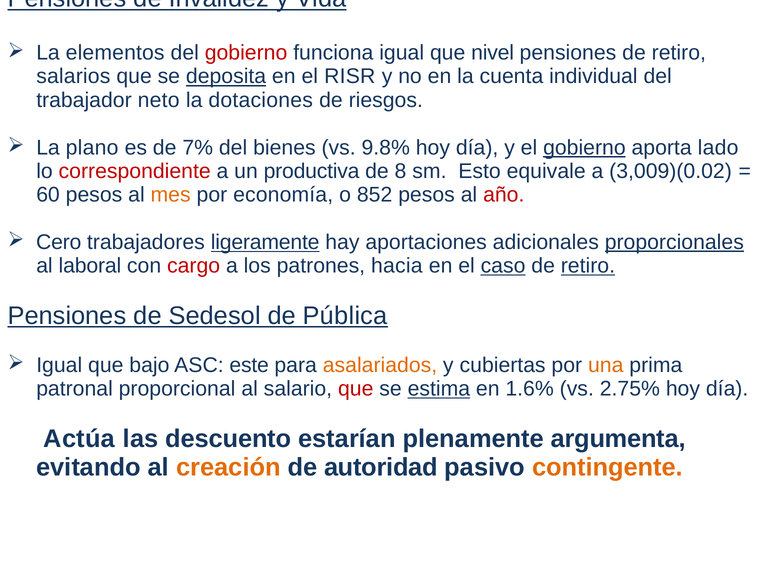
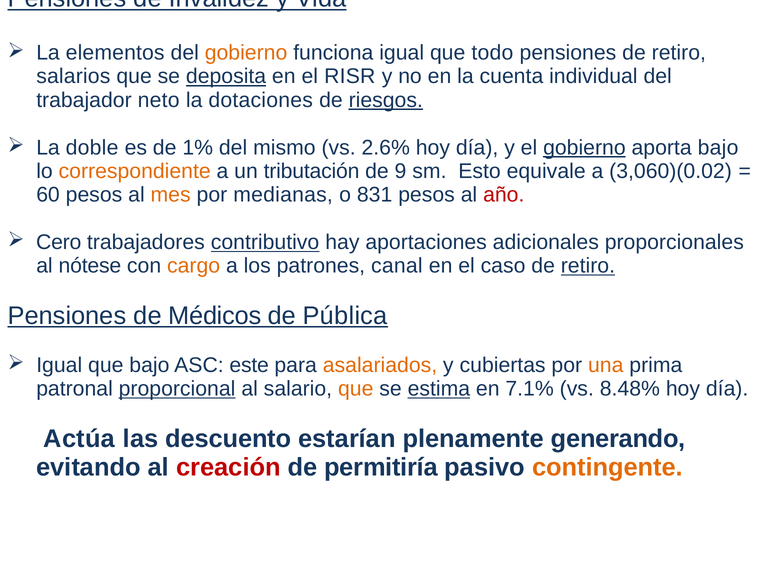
gobierno colour: red -> orange (246, 53)
nivel: nivel -> todo (492, 53)
riesgos underline: none -> present (386, 100)
plano: plano -> doble (92, 147)
7%: 7% -> 1% (198, 147)
bienes: bienes -> mismo (284, 147)
9.8%: 9.8% -> 2.6% (386, 147)
aporta lado: lado -> bajo (718, 147)
correspondiente colour: red -> orange (135, 171)
productiva: productiva -> tributación (312, 171)
8: 8 -> 9 (401, 171)
3,009)(0.02: 3,009)(0.02 -> 3,060)(0.02 (671, 171)
economía: economía -> medianas (283, 195)
852: 852 -> 831 (375, 195)
ligeramente: ligeramente -> contributivo (265, 242)
proporcionales underline: present -> none (674, 242)
laboral: laboral -> nótese (90, 266)
cargo colour: red -> orange (194, 266)
hacia: hacia -> canal (397, 266)
caso underline: present -> none (503, 266)
Sedesol: Sedesol -> Médicos (215, 315)
proporcional underline: none -> present (177, 388)
que colour: red -> orange (356, 388)
1.6%: 1.6% -> 7.1% (530, 388)
2.75%: 2.75% -> 8.48% (630, 388)
argumenta: argumenta -> generando (618, 438)
creación colour: orange -> red (228, 466)
autoridad: autoridad -> permitiría (381, 466)
